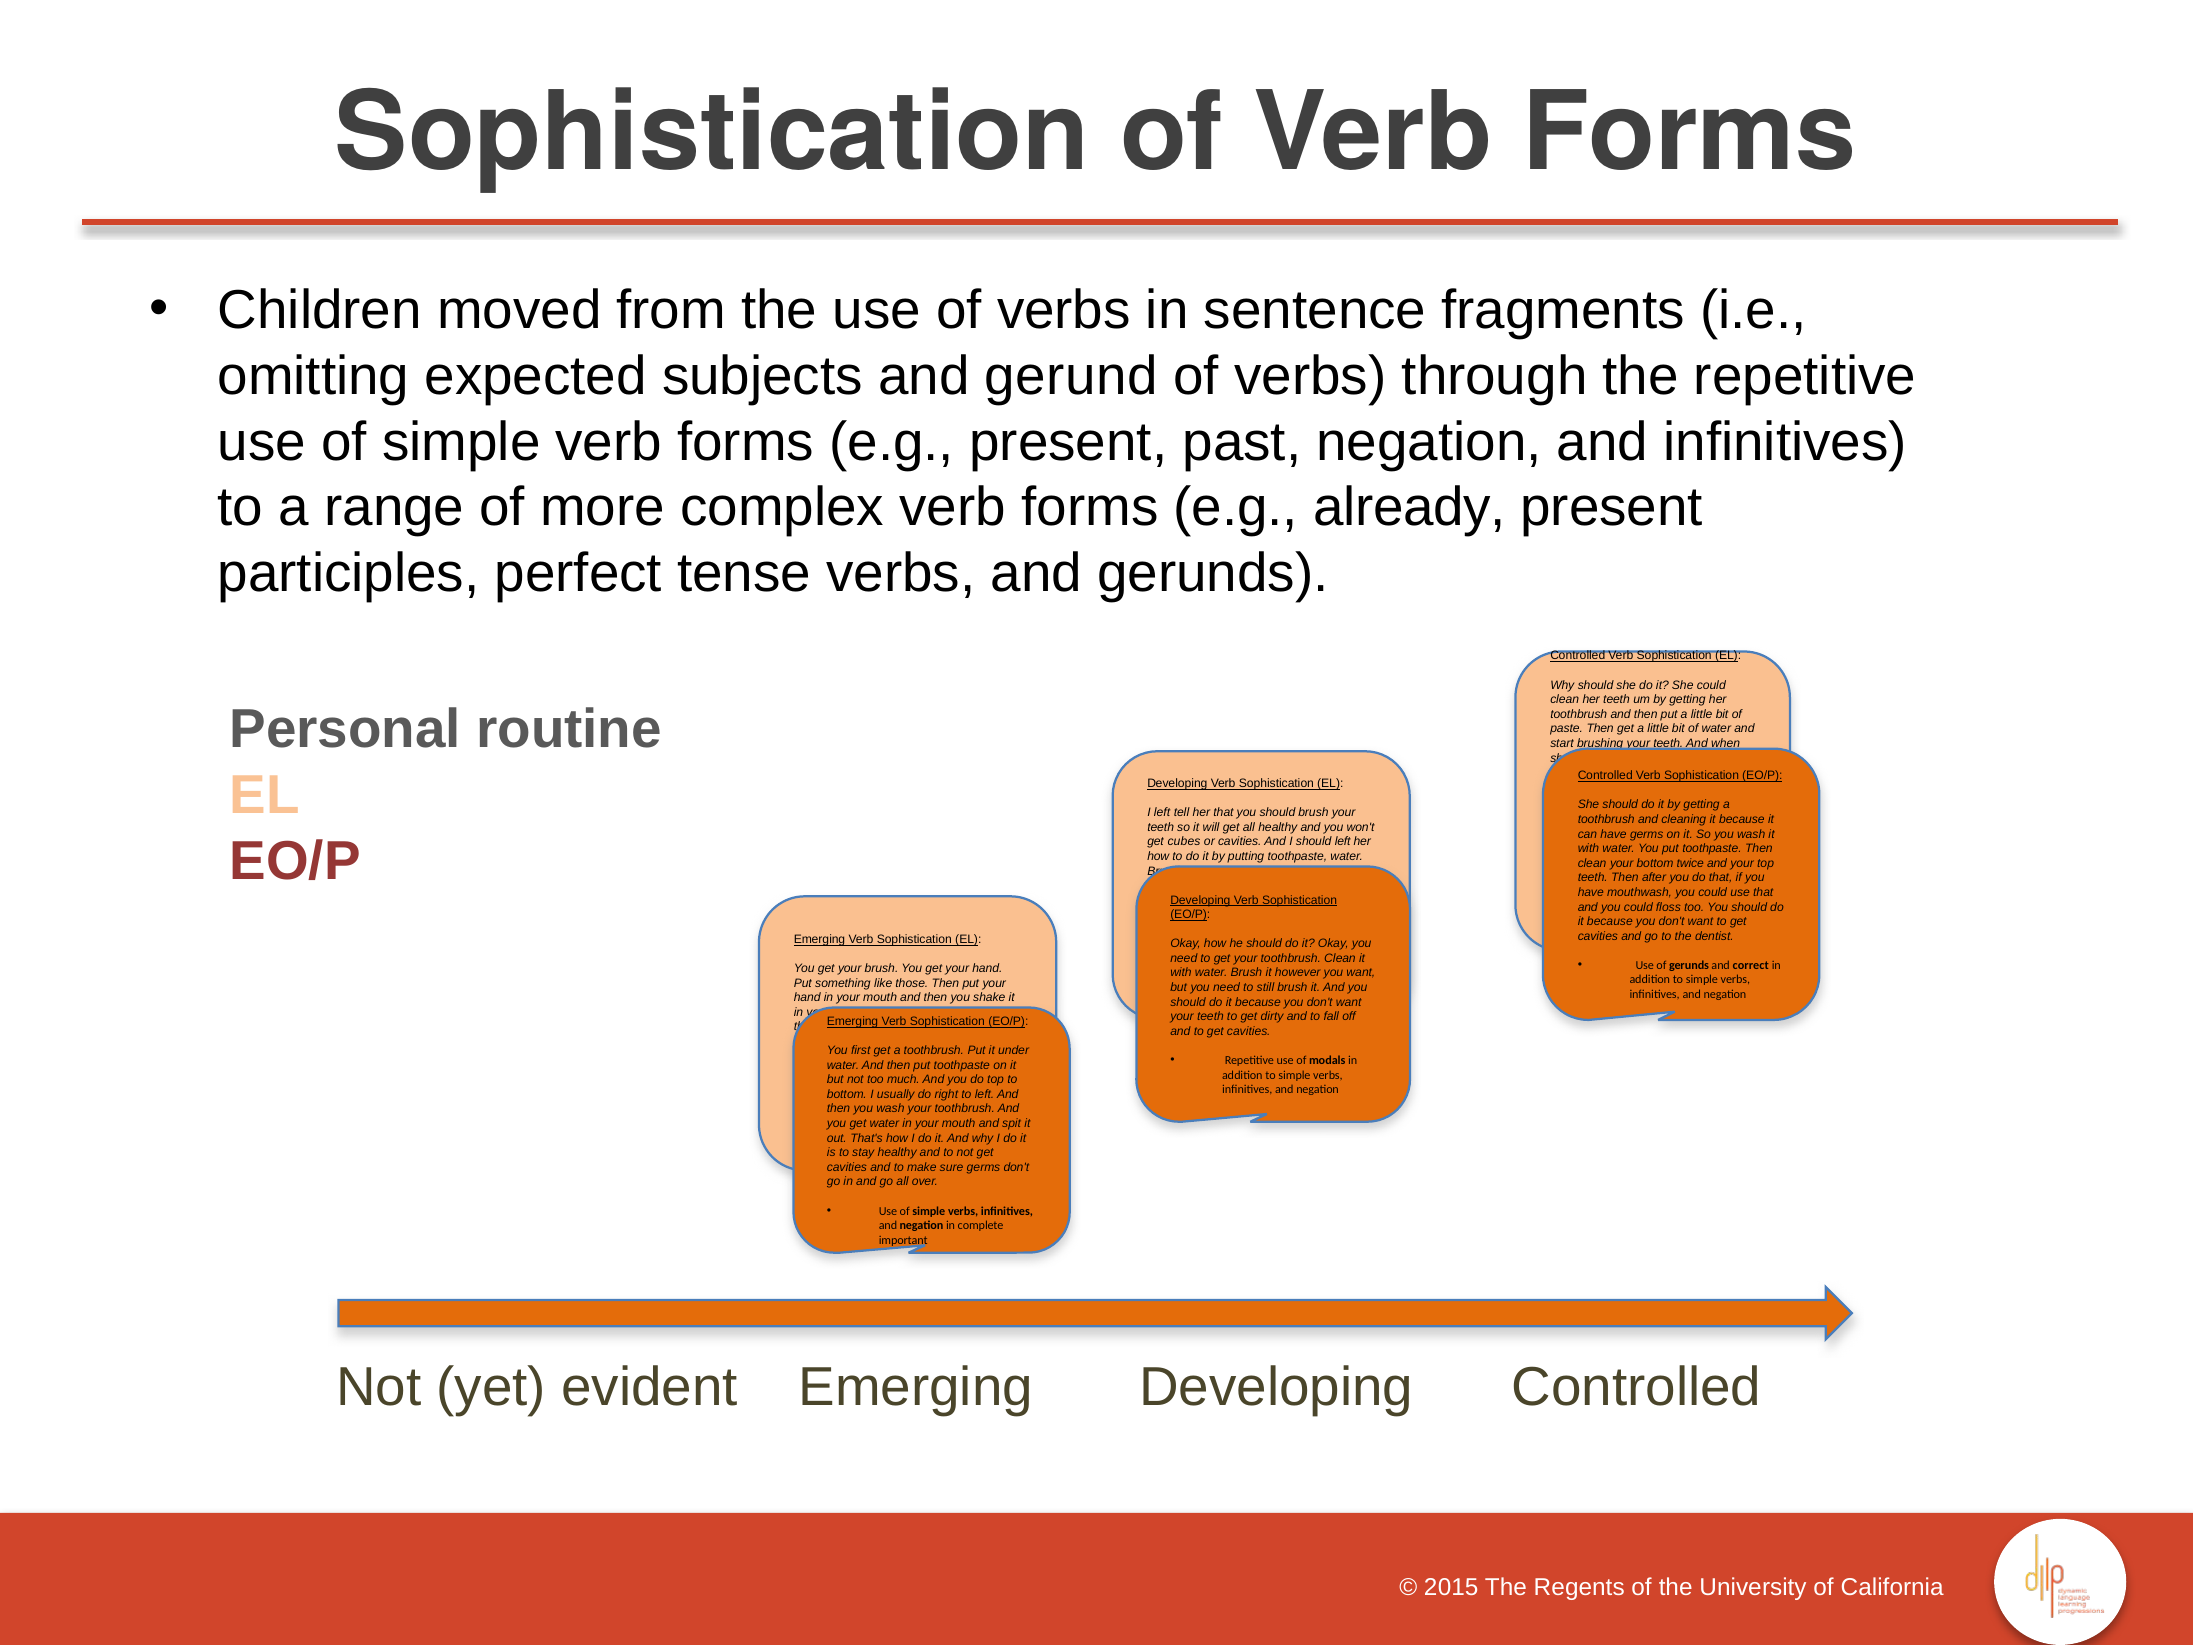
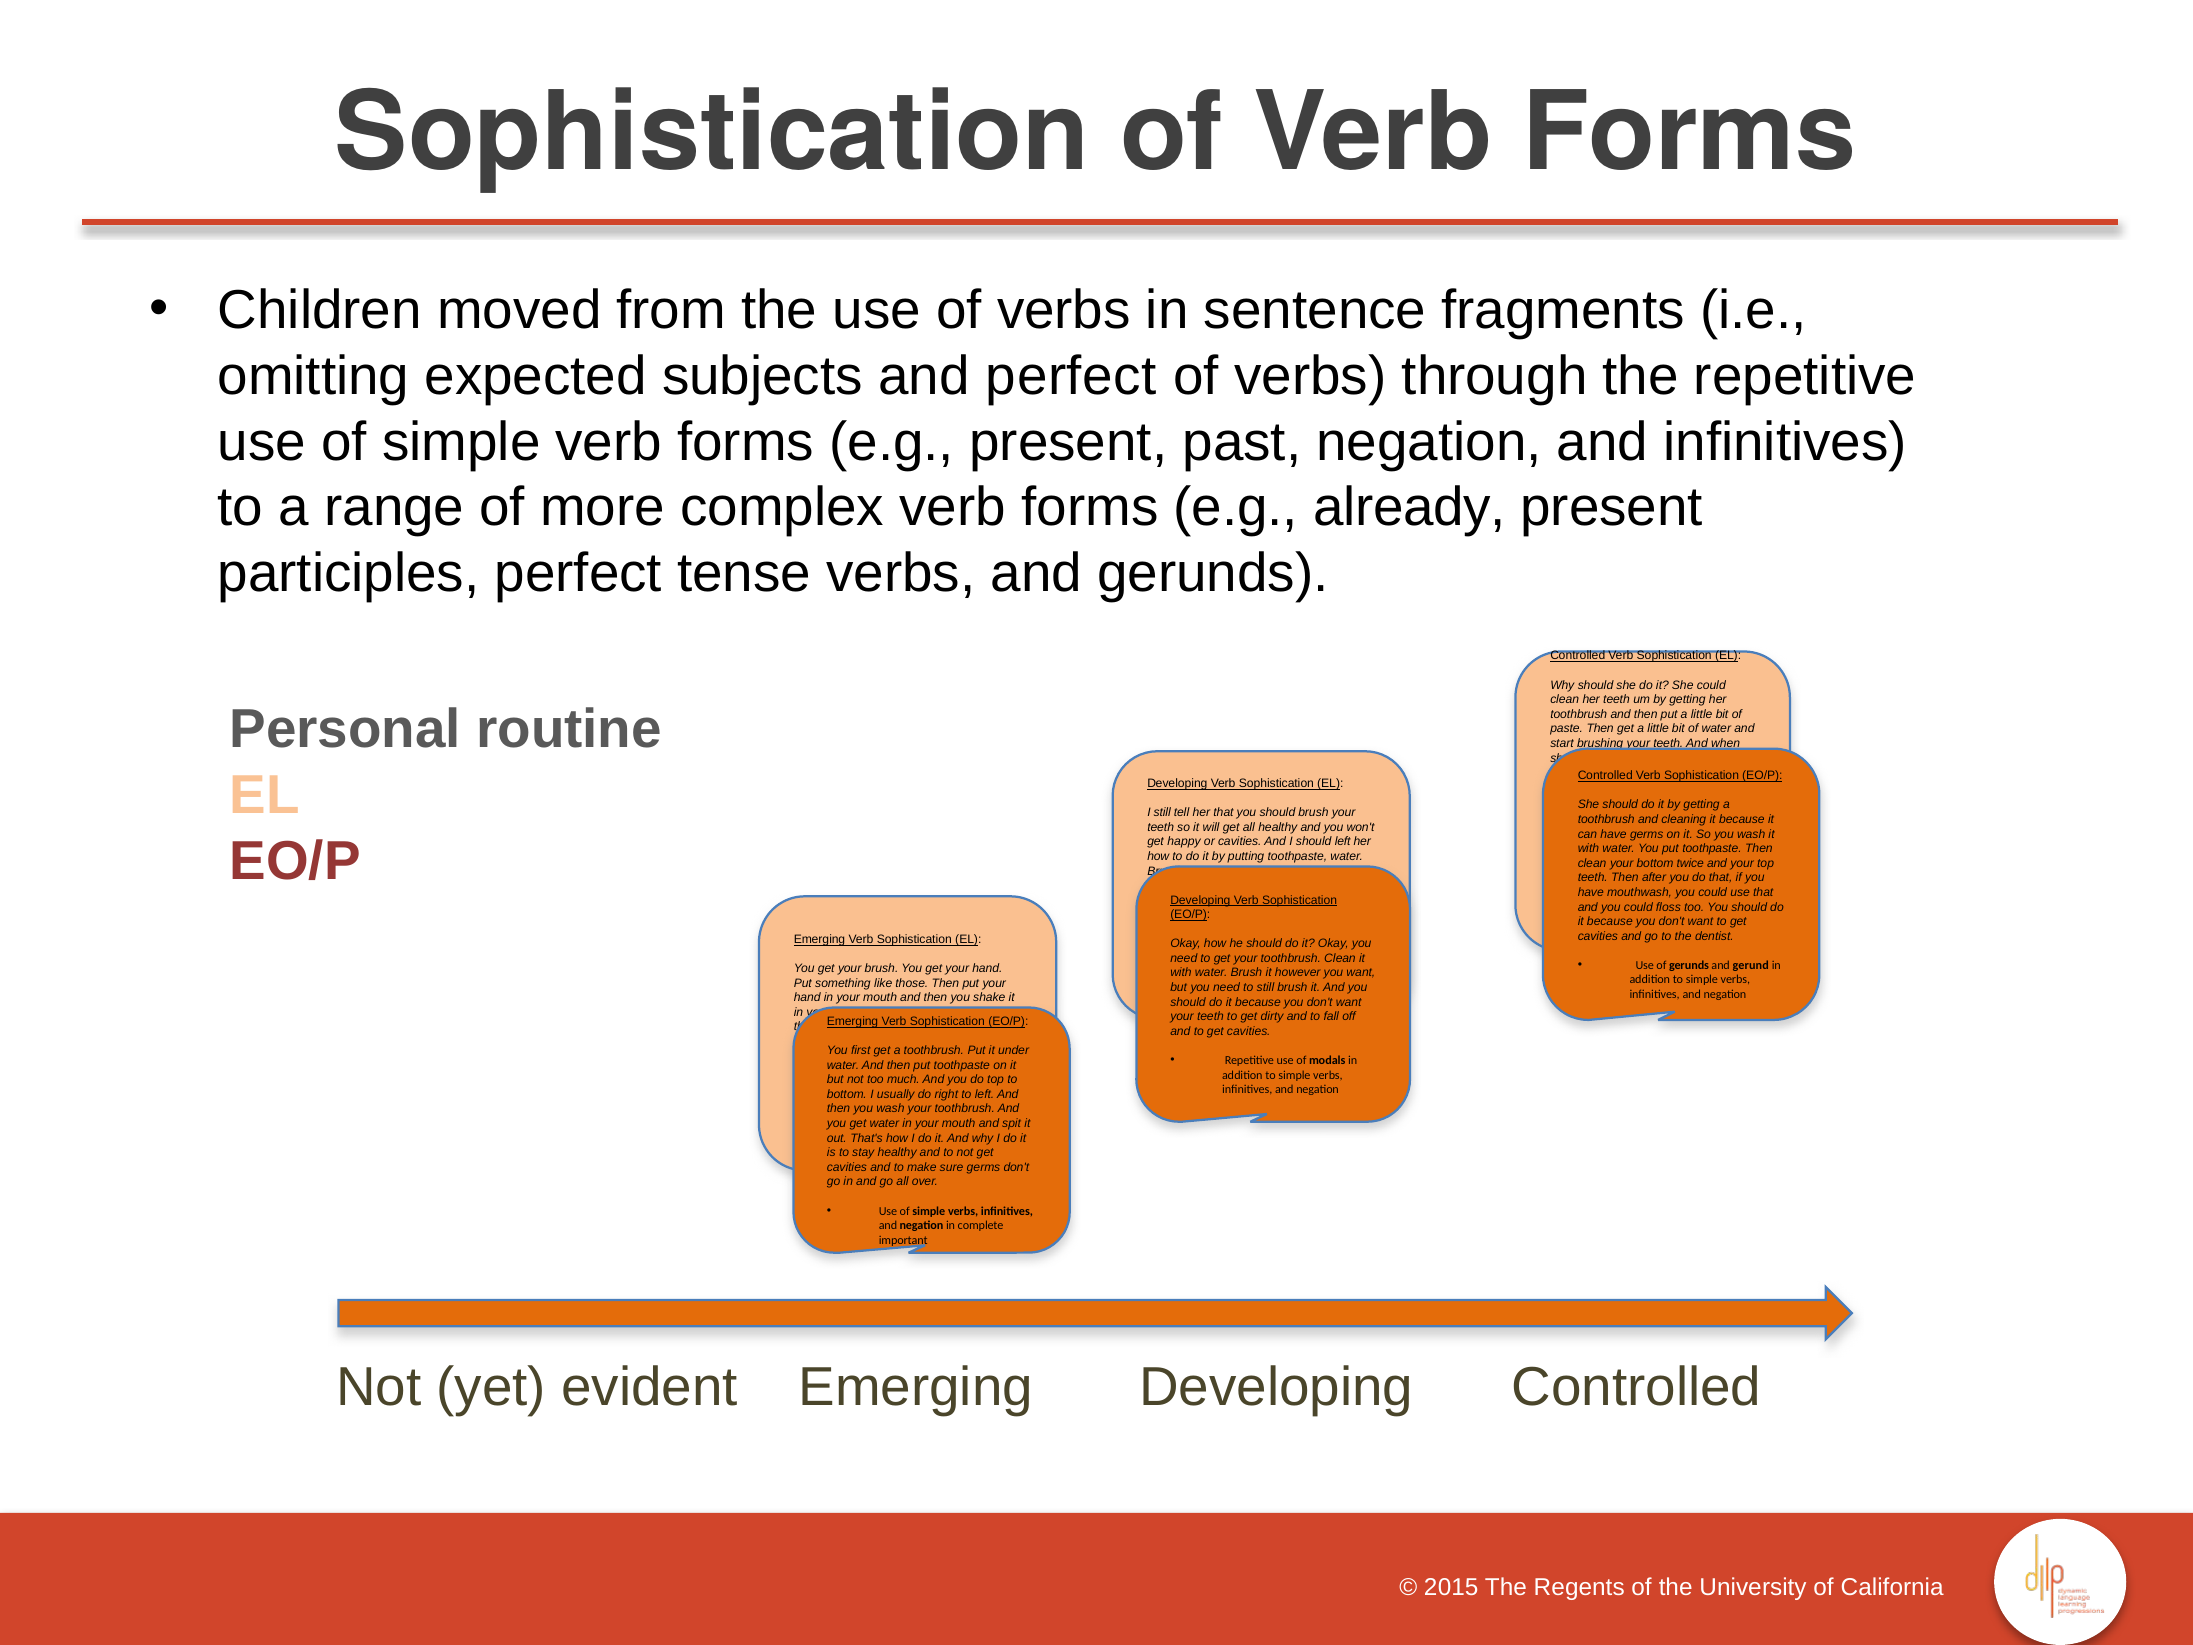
and gerund: gerund -> perfect (1071, 376)
I left: left -> still (1162, 813)
get cubes: cubes -> happy (1184, 842)
and correct: correct -> gerund (1751, 965)
